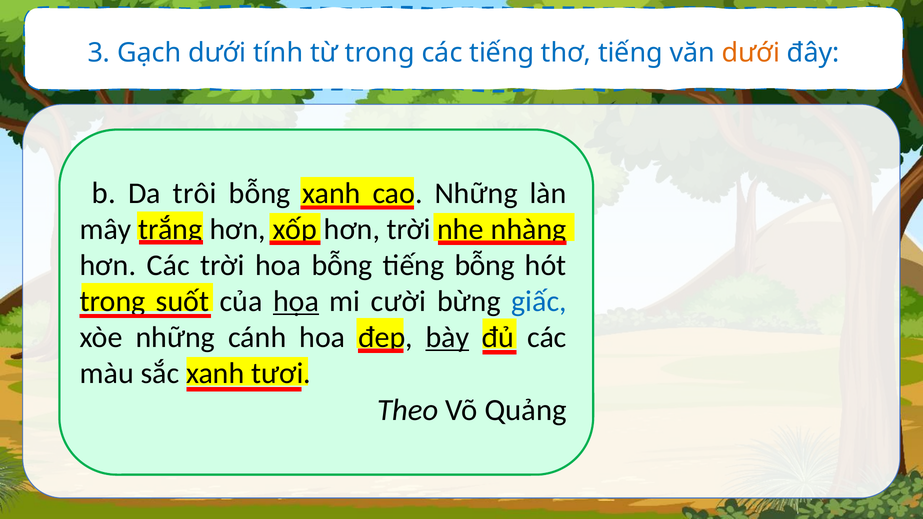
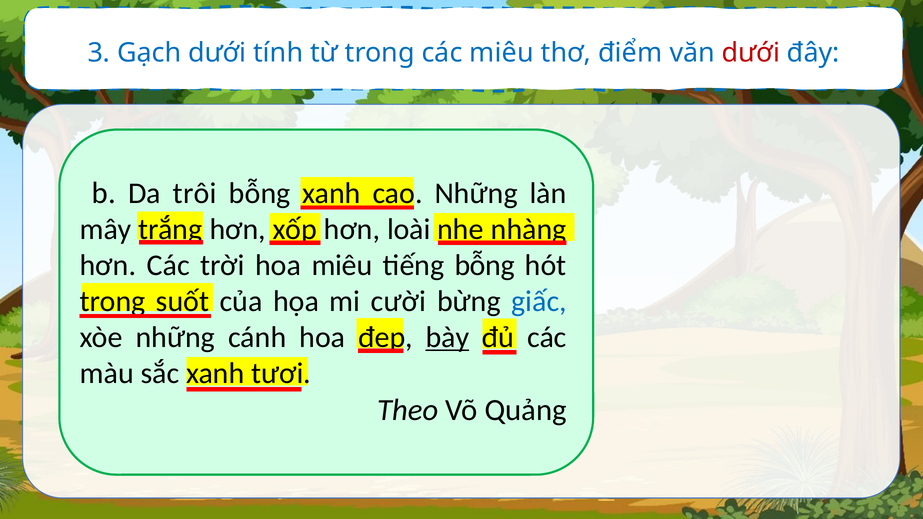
các tiếng: tiếng -> miêu (502, 53)
thơ tiếng: tiếng -> điểm (630, 53)
dưới colour: orange -> red (751, 53)
hơn trời: trời -> loài (409, 229)
hoa bỗng: bỗng -> miêu (342, 265)
họa underline: present -> none (296, 301)
